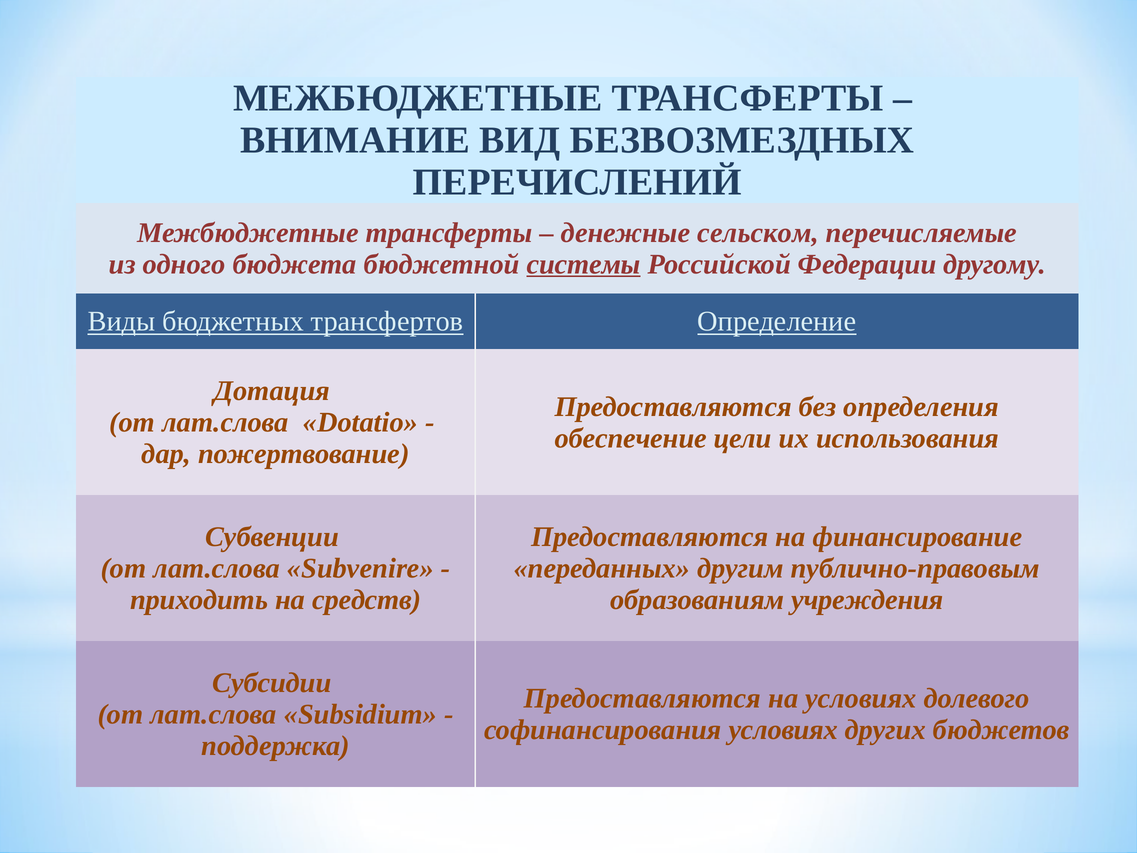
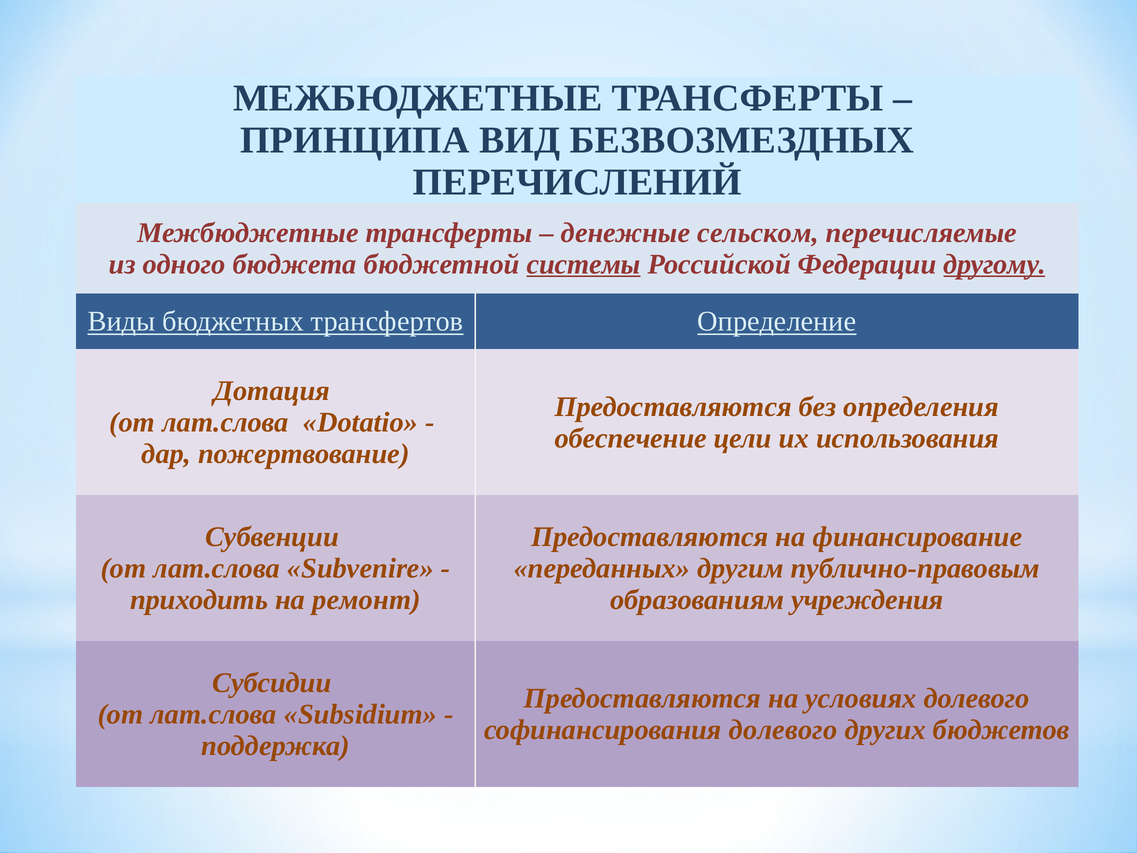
ВНИМАНИЕ: ВНИМАНИЕ -> ПРИНЦИПА (355, 140)
другому underline: none -> present (995, 264)
средств: средств -> ремонт (367, 600)
софинансирования условиях: условиях -> долевого (783, 730)
